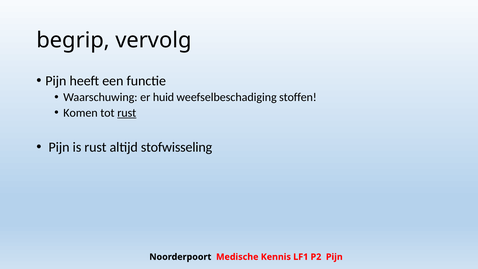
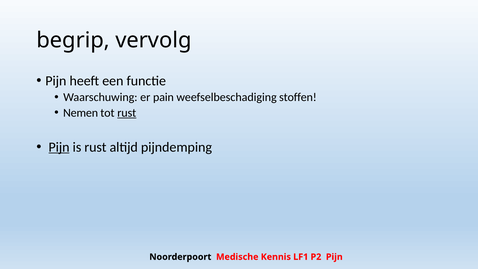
huid: huid -> pain (163, 97)
Komen: Komen -> Nemen (81, 113)
Pijn underline: none -> present (59, 147)
stofwisseling: stofwisseling -> pijndemping (176, 147)
